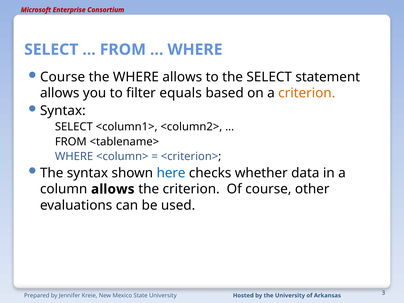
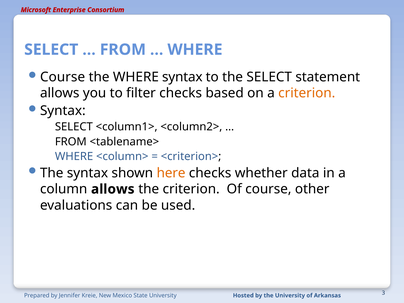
WHERE allows: allows -> syntax (182, 77)
filter equals: equals -> checks (181, 93)
here colour: blue -> orange (171, 173)
